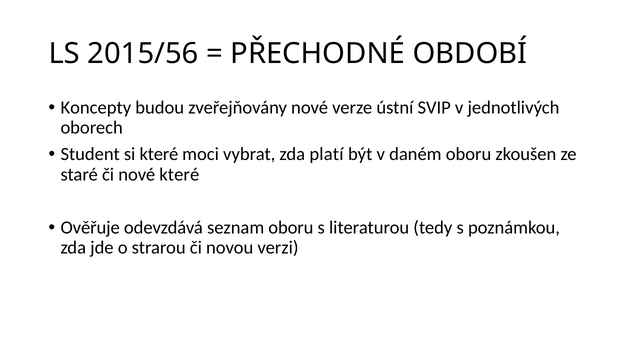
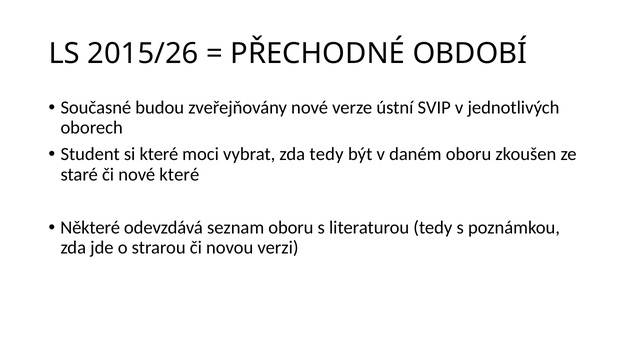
2015/56: 2015/56 -> 2015/26 (143, 54)
Koncepty: Koncepty -> Současné (96, 108)
zda platí: platí -> tedy (326, 154)
Ověřuje: Ověřuje -> Některé (90, 228)
